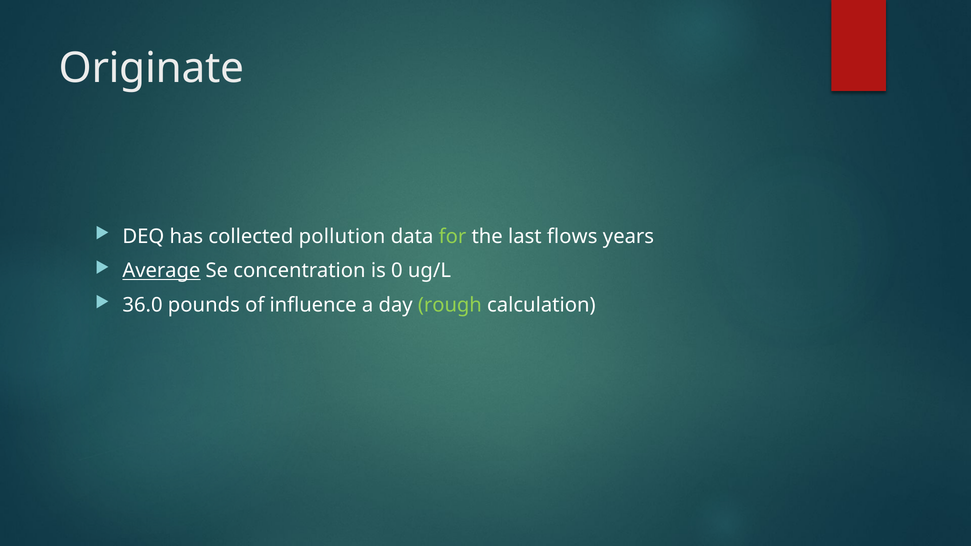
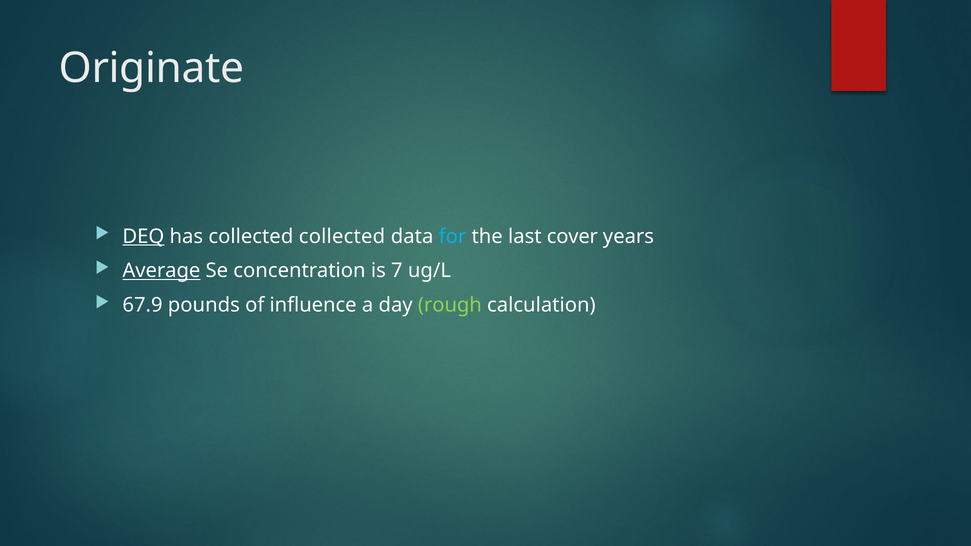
DEQ underline: none -> present (143, 236)
collected pollution: pollution -> collected (342, 236)
for colour: light green -> light blue (452, 236)
flows: flows -> cover (572, 236)
0: 0 -> 7 (397, 271)
36.0: 36.0 -> 67.9 (143, 305)
